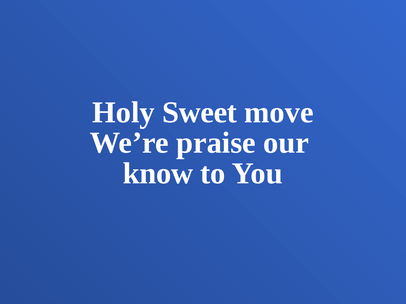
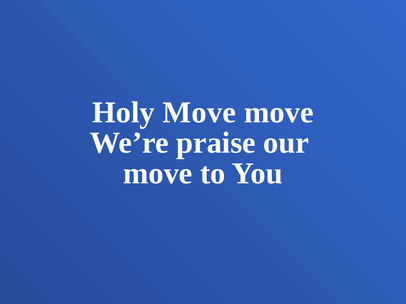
Holy Sweet: Sweet -> Move (199, 113)
know: know -> move (158, 174)
